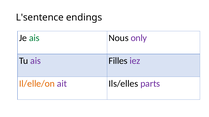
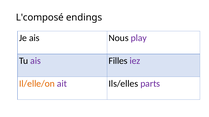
L'sentence: L'sentence -> L'composé (40, 18)
ais colour: green -> black (34, 38)
only: only -> play (139, 38)
